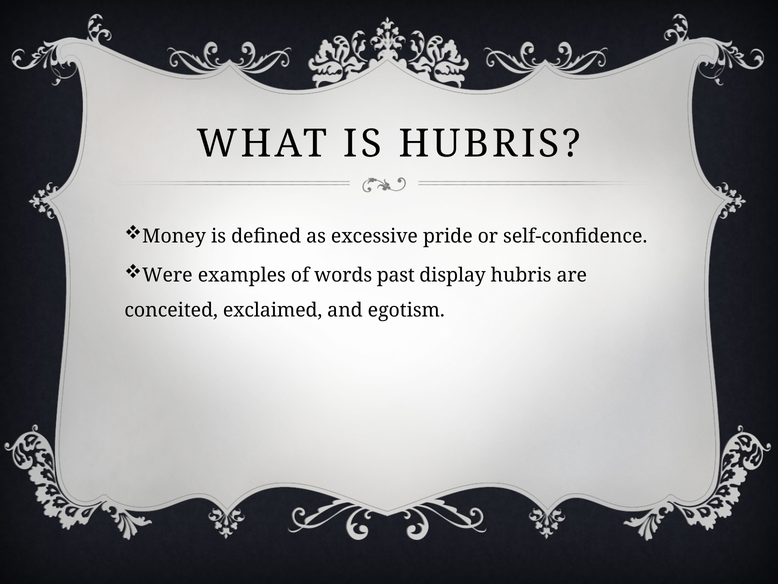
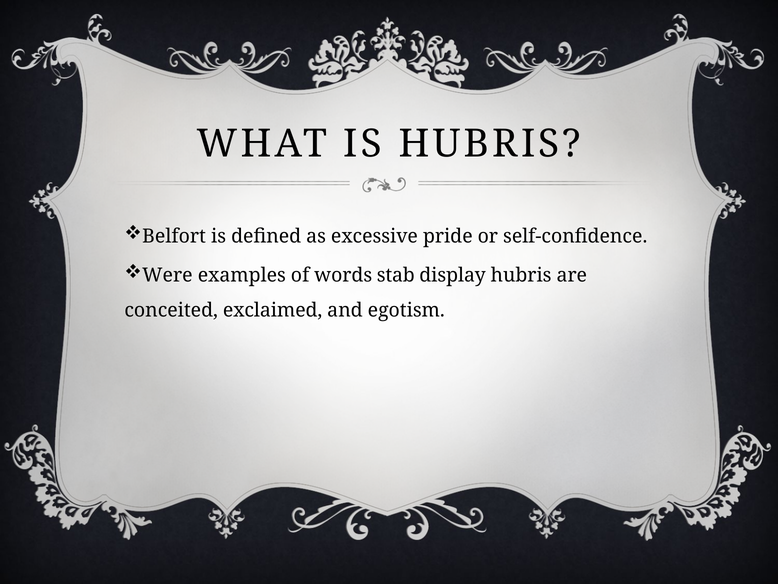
Money: Money -> Belfort (174, 236)
past: past -> stab (396, 275)
